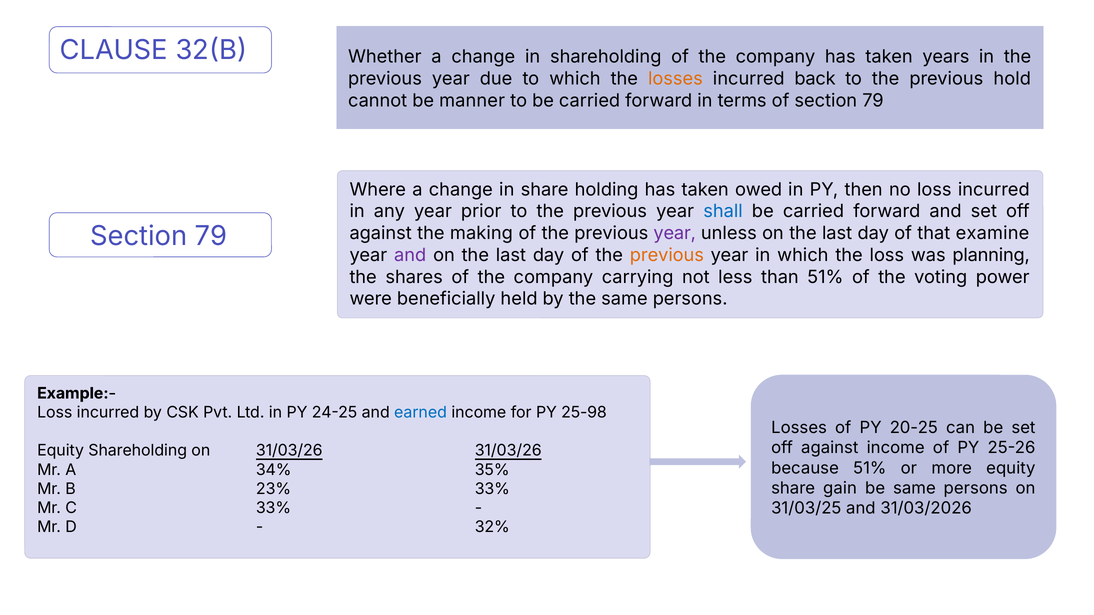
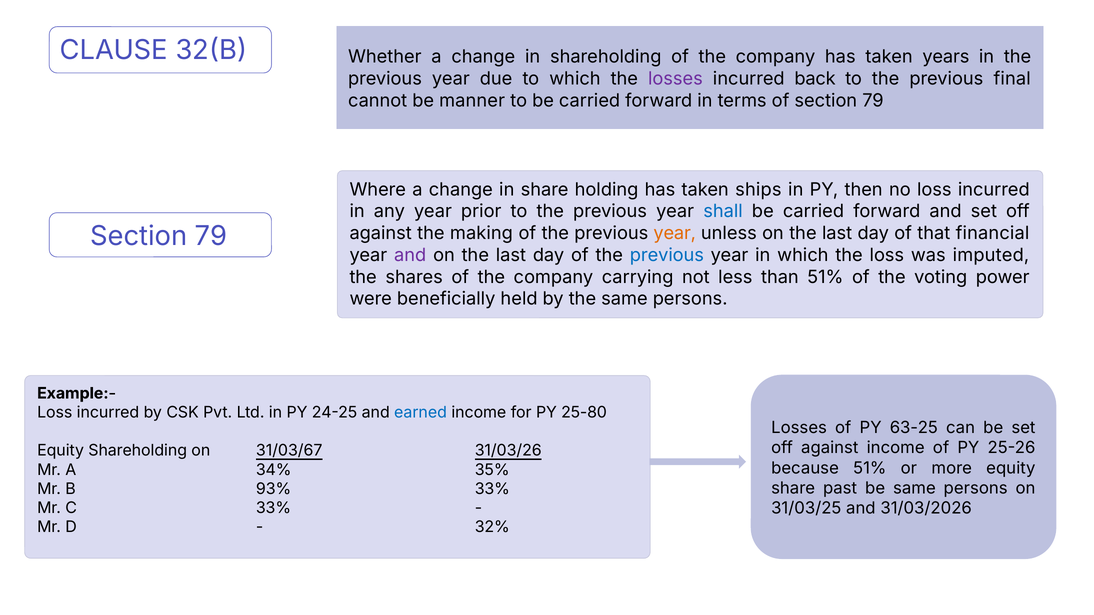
losses colour: orange -> purple (675, 79)
hold: hold -> final (1012, 79)
owed: owed -> ships (758, 190)
year colour: purple -> orange (675, 234)
examine: examine -> financial (993, 234)
previous colour: orange -> blue (667, 255)
planning: planning -> imputed (991, 255)
25-98: 25-98 -> 25-80 (584, 413)
20-25: 20-25 -> 63-25 (914, 428)
on 31/03/26: 31/03/26 -> 31/03/67 (289, 451)
gain: gain -> past (840, 488)
23%: 23% -> 93% (274, 489)
